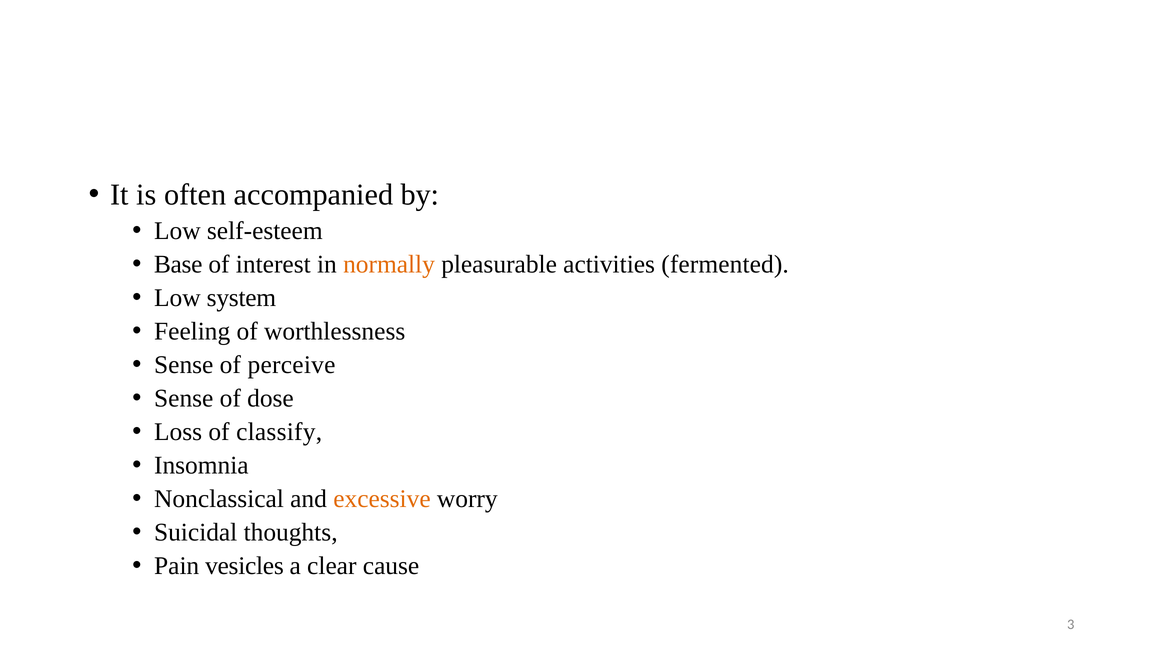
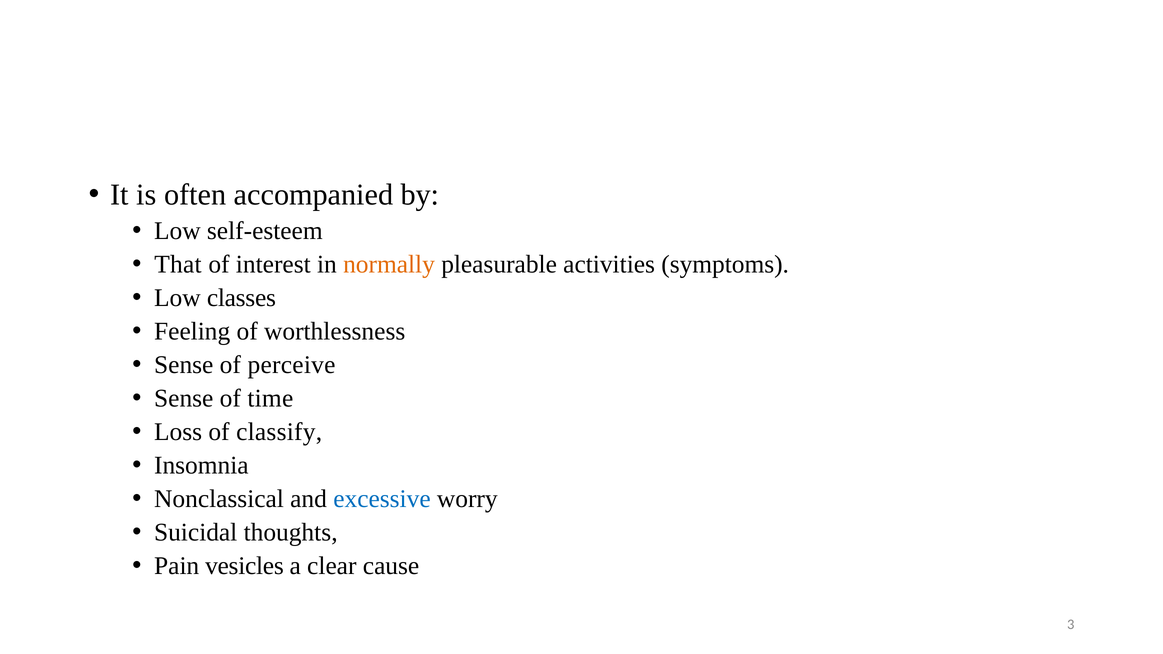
Base: Base -> That (178, 264)
fermented: fermented -> symptoms (725, 264)
system: system -> classes (241, 298)
dose: dose -> time (270, 398)
excessive colour: orange -> blue (382, 499)
